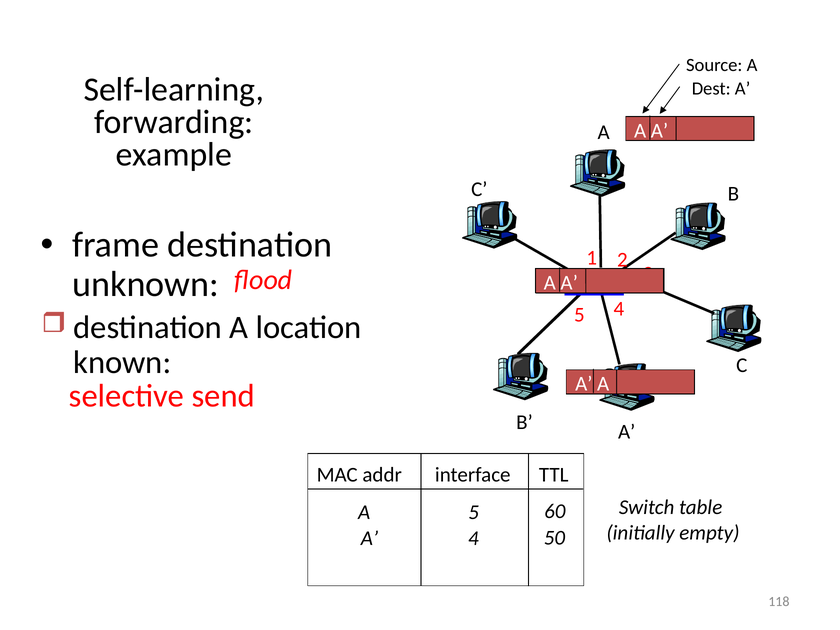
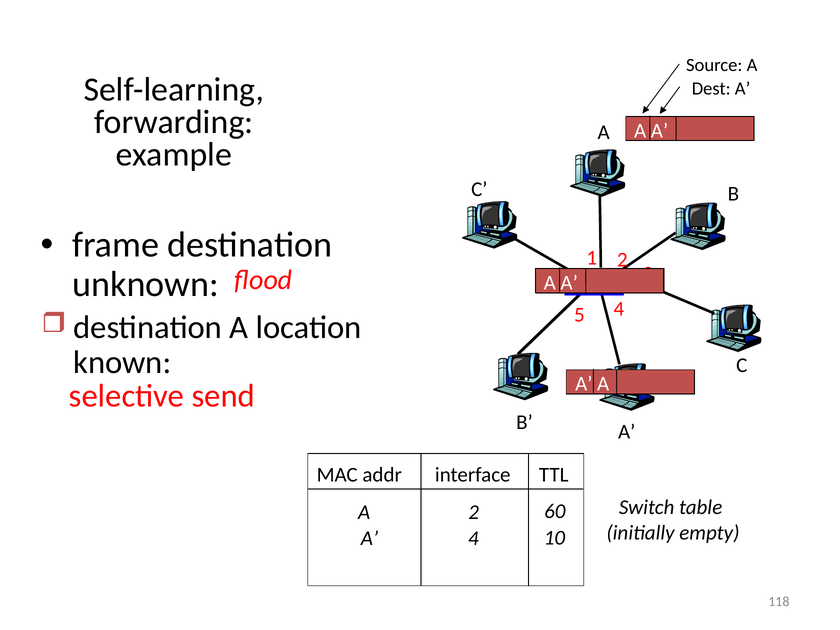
A 5: 5 -> 2 (474, 512)
50: 50 -> 10 (554, 538)
